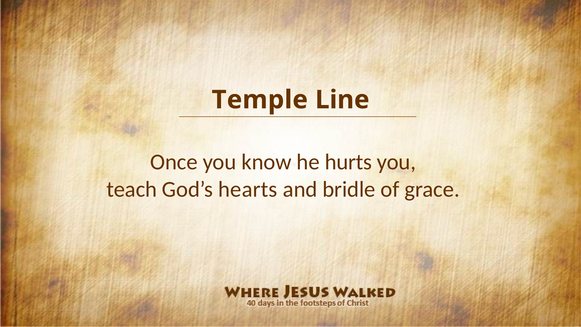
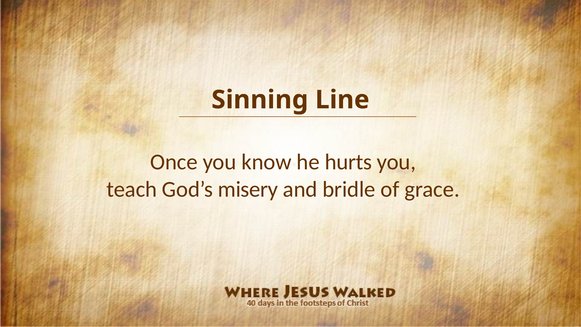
Temple: Temple -> Sinning (260, 100)
hearts: hearts -> misery (248, 189)
